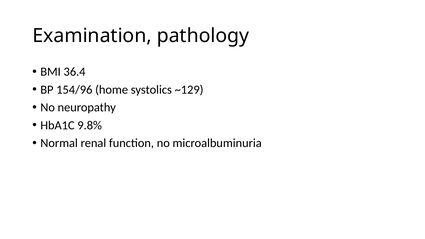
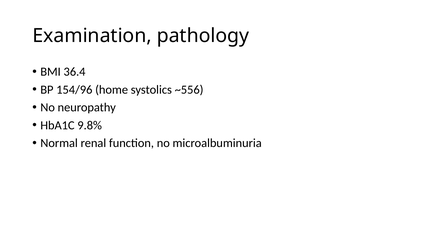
~129: ~129 -> ~556 (189, 90)
